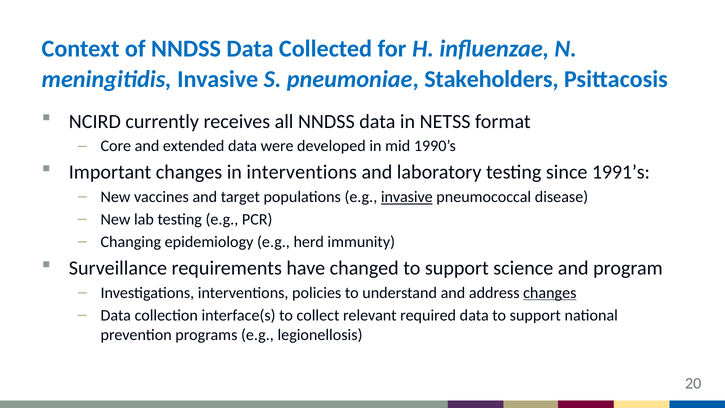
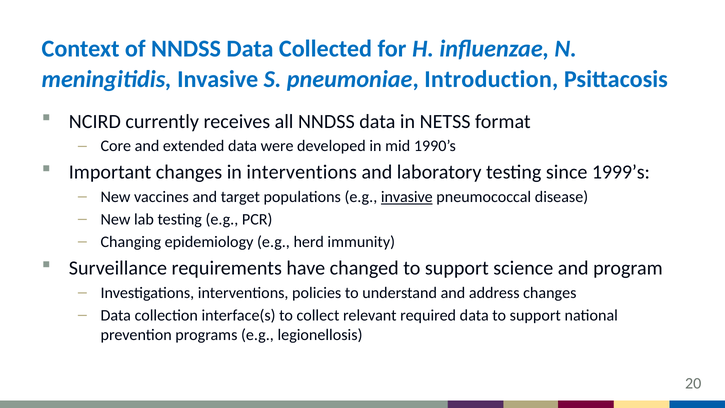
Stakeholders: Stakeholders -> Introduction (491, 79)
1991’s: 1991’s -> 1999’s (621, 172)
changes underline: present -> none (550, 293)
